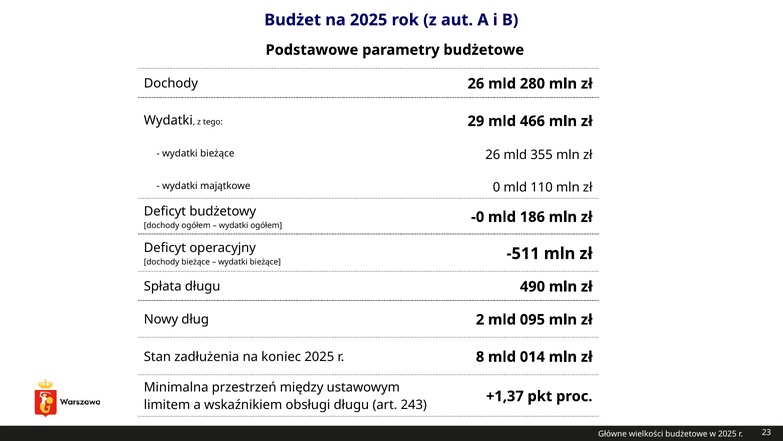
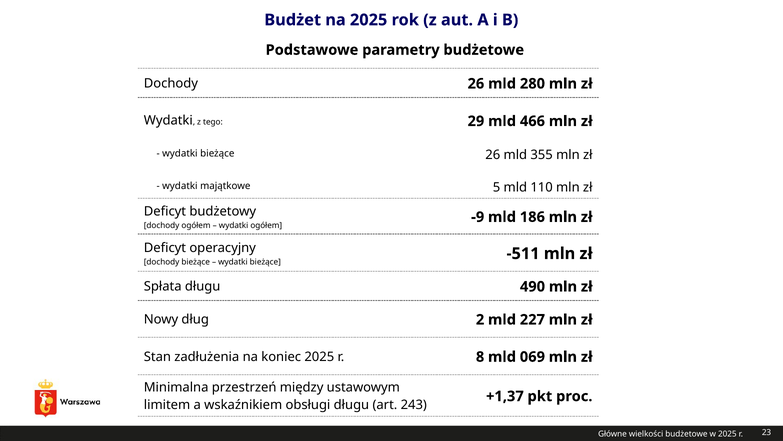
0: 0 -> 5 (497, 187)
-0: -0 -> -9 (478, 217)
095: 095 -> 227 (532, 319)
014: 014 -> 069 (532, 356)
